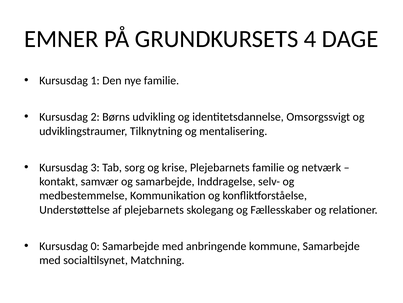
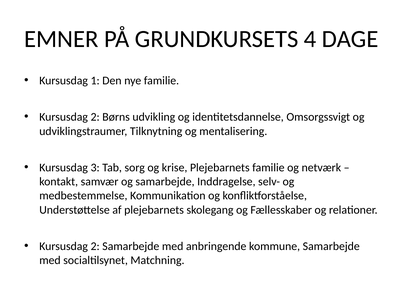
0: 0 -> 2 (95, 246)
